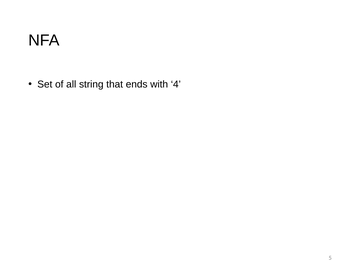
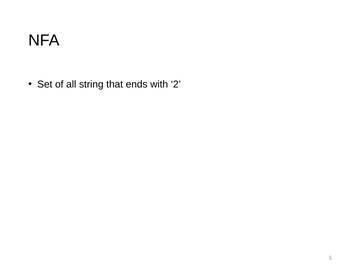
4: 4 -> 2 (176, 84)
